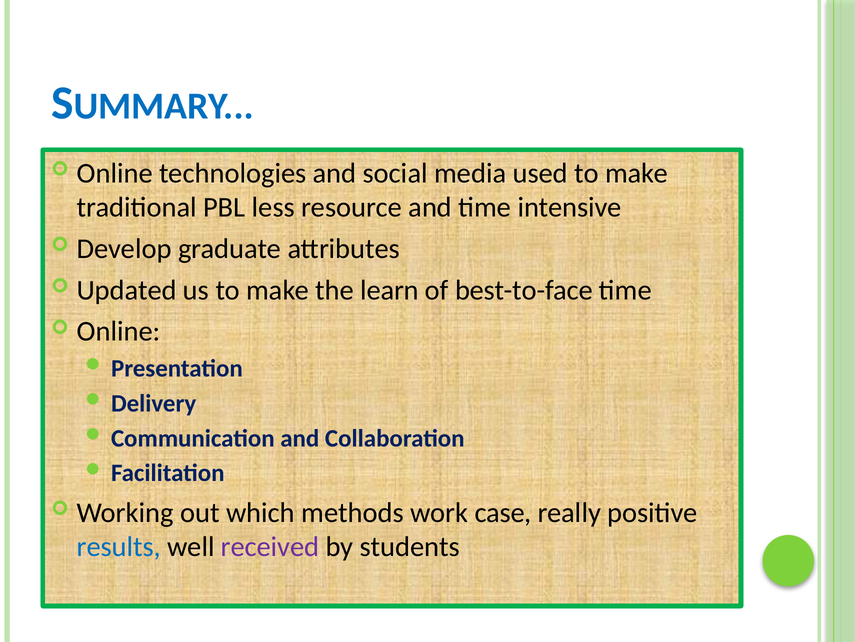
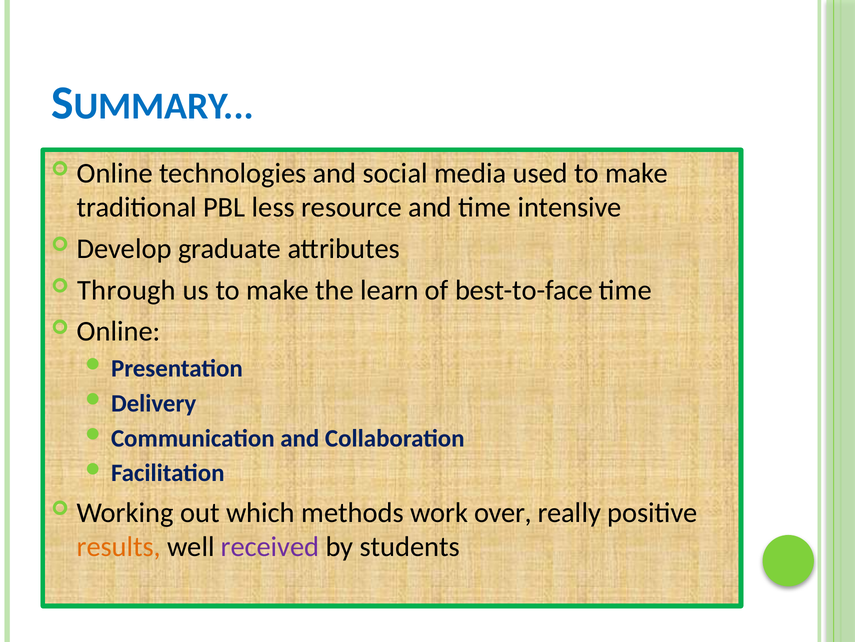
Updated: Updated -> Through (127, 290)
case: case -> over (503, 512)
results colour: blue -> orange (119, 546)
